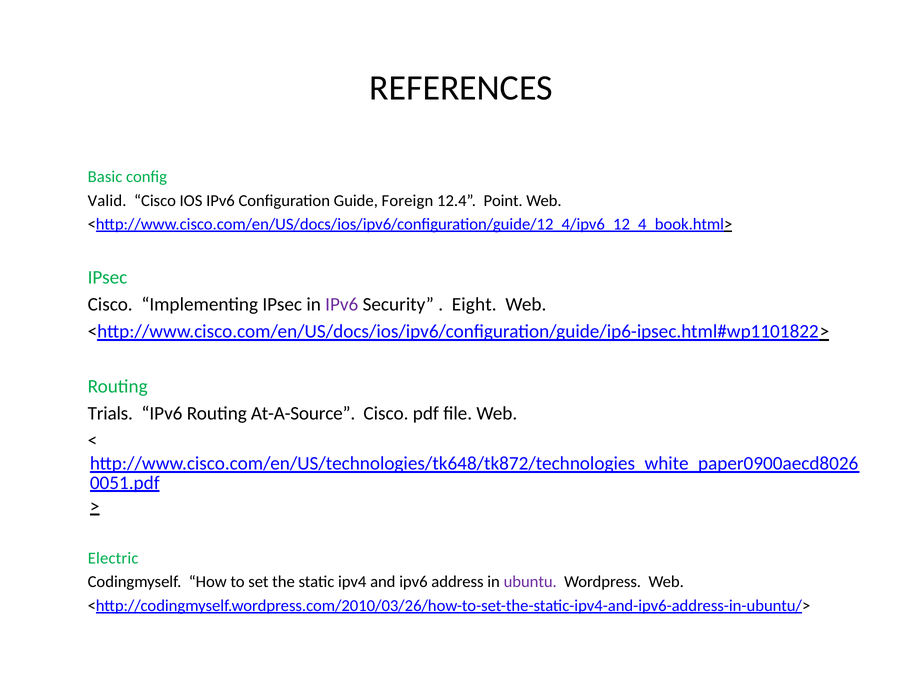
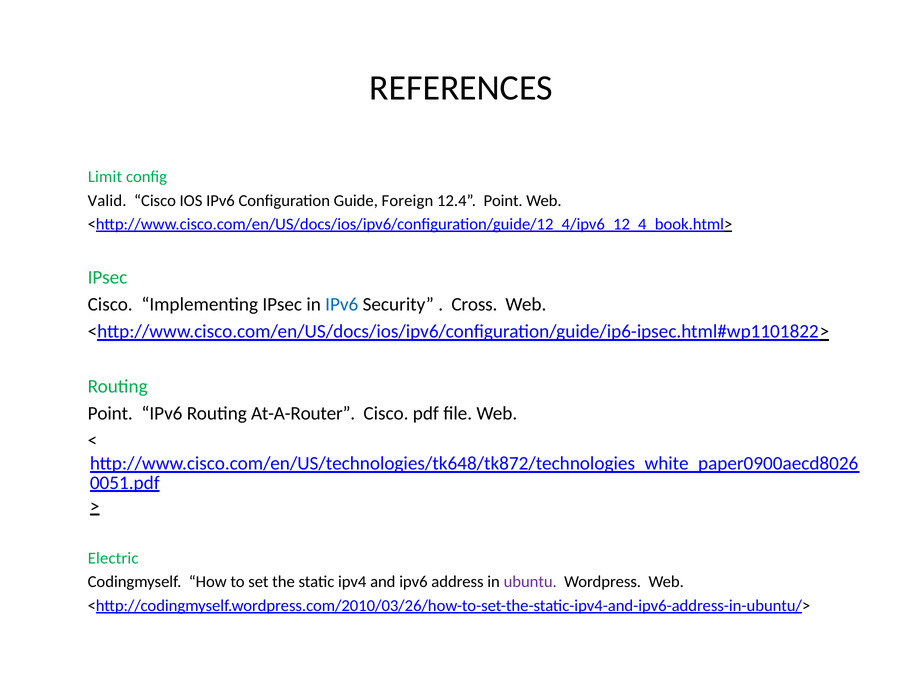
Basic: Basic -> Limit (105, 177)
IPv6 colour: purple -> blue (342, 305)
Eight: Eight -> Cross (474, 305)
Trials: Trials -> Point (110, 414)
At-A-Source: At-A-Source -> At-A-Router (303, 414)
